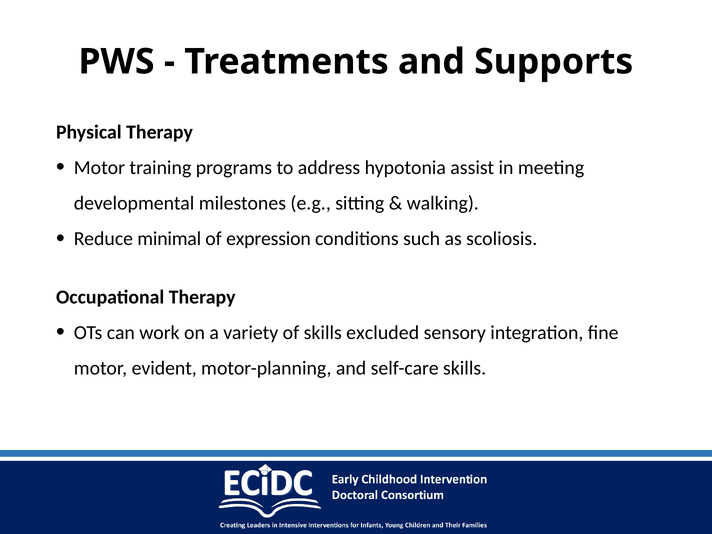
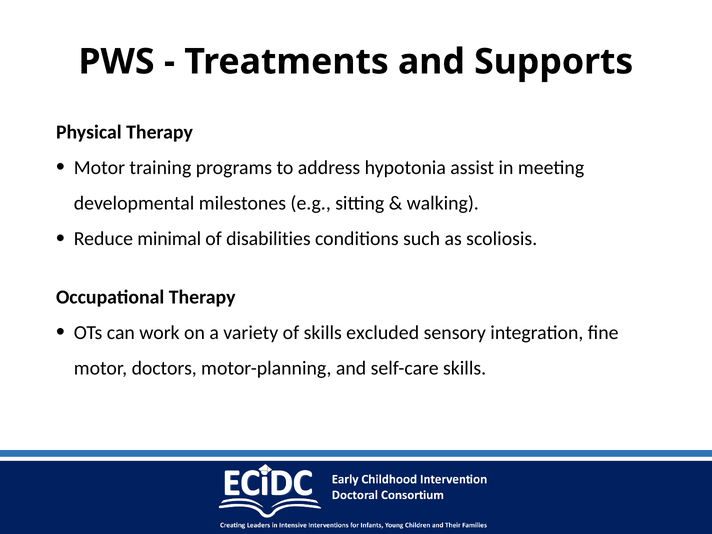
expression: expression -> disabilities (268, 239)
evident: evident -> doctors (164, 368)
